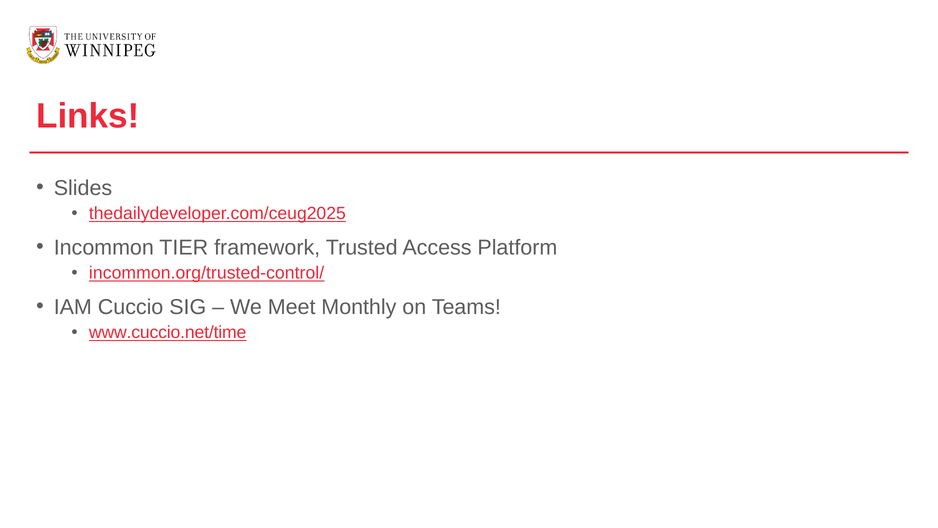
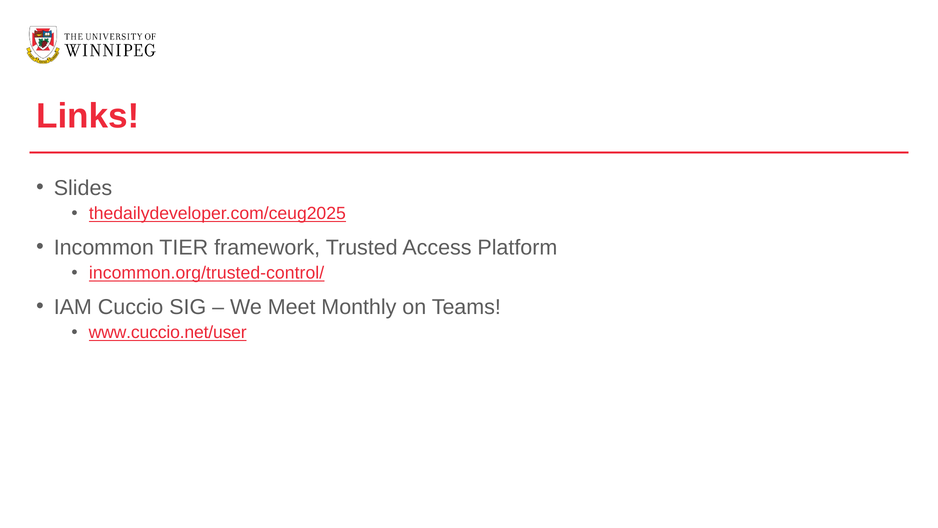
www.cuccio.net/time: www.cuccio.net/time -> www.cuccio.net/user (168, 332)
